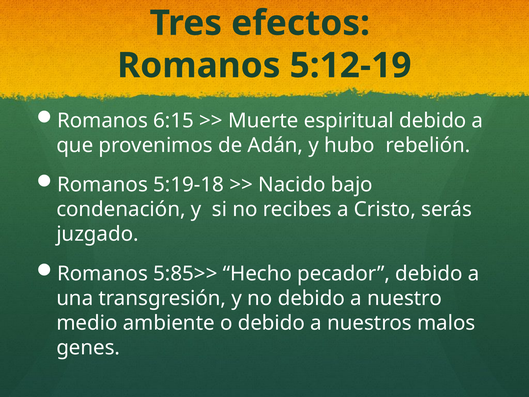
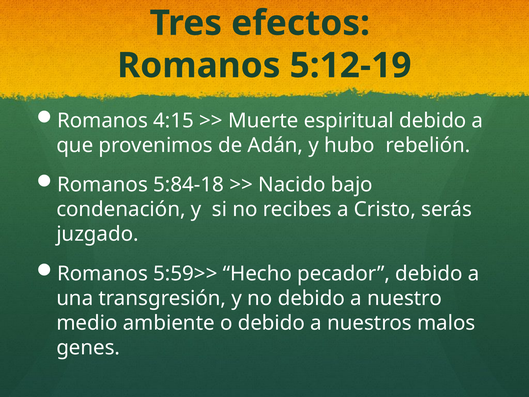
6:15: 6:15 -> 4:15 (174, 120)
5:19-18: 5:19-18 -> 5:84-18 (189, 185)
5:85>>: 5:85>> -> 5:59>> (185, 273)
